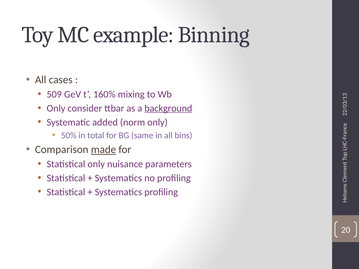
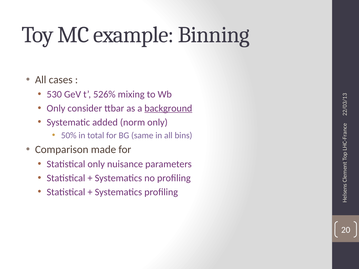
509: 509 -> 530 (54, 94)
160%: 160% -> 526% (104, 94)
made underline: present -> none (103, 150)
